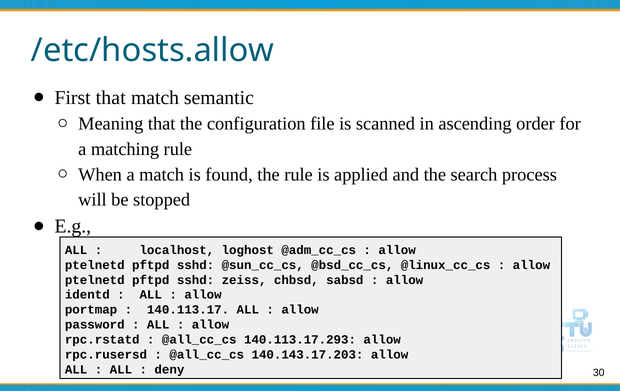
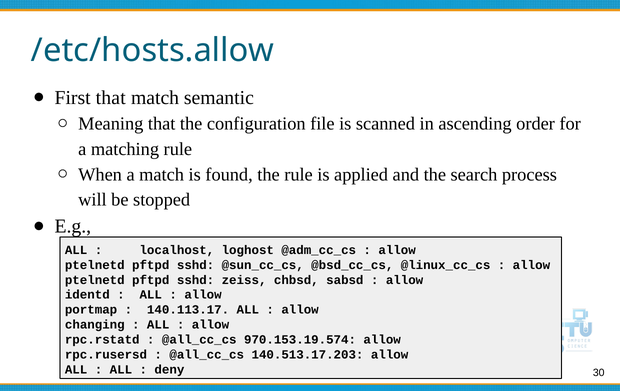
password: password -> changing (95, 324)
140.113.17.293: 140.113.17.293 -> 970.153.19.574 (300, 339)
140.143.17.203: 140.143.17.203 -> 140.513.17.203 (308, 354)
